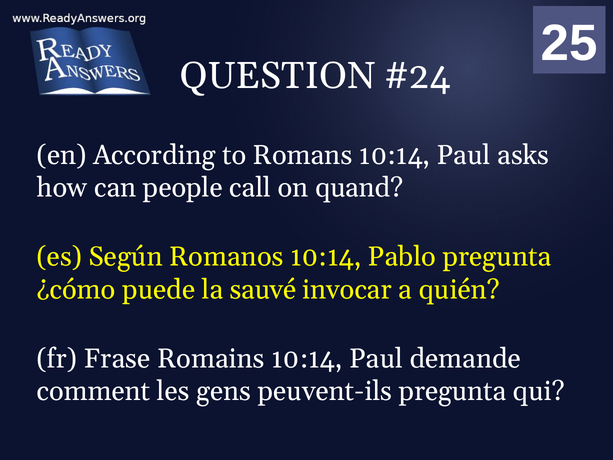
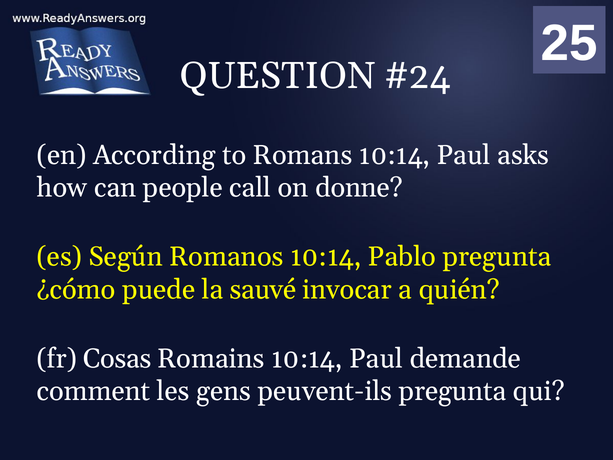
quand: quand -> donne (359, 188)
Frase: Frase -> Cosas (117, 358)
